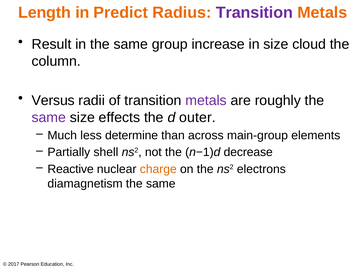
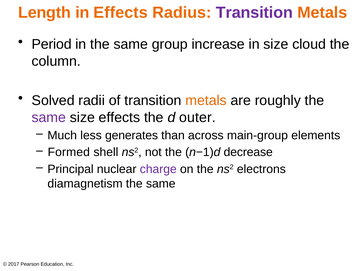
in Predict: Predict -> Effects (121, 13)
Result: Result -> Period (52, 44)
Versus: Versus -> Solved (53, 101)
metals colour: purple -> orange (206, 101)
determine: determine -> generates (132, 136)
Partially: Partially -> Formed (69, 153)
Reactive: Reactive -> Principal (71, 169)
charge colour: orange -> purple (158, 169)
